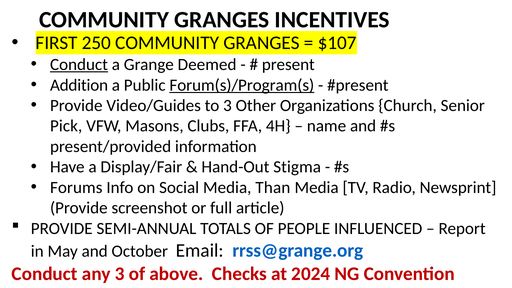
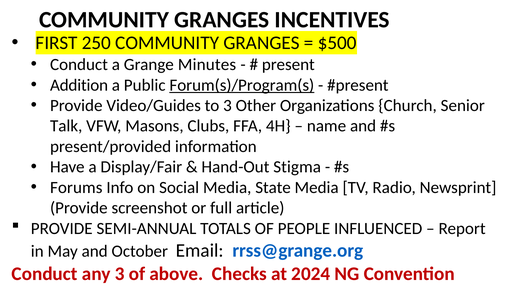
$107: $107 -> $500 (337, 43)
Conduct underline: present -> none (79, 65)
Deemed: Deemed -> Minutes (207, 65)
Pick: Pick -> Talk (66, 126)
Than: Than -> State (273, 187)
